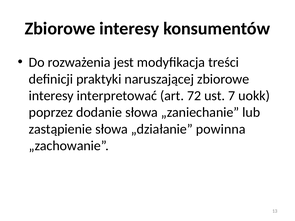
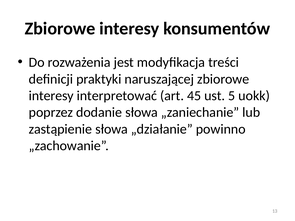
72: 72 -> 45 (194, 96)
7: 7 -> 5 (232, 96)
powinna: powinna -> powinno (221, 129)
